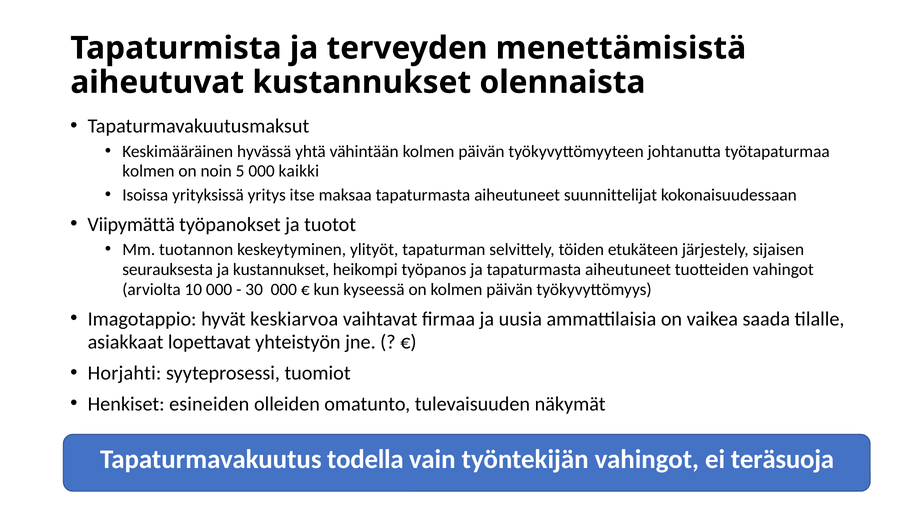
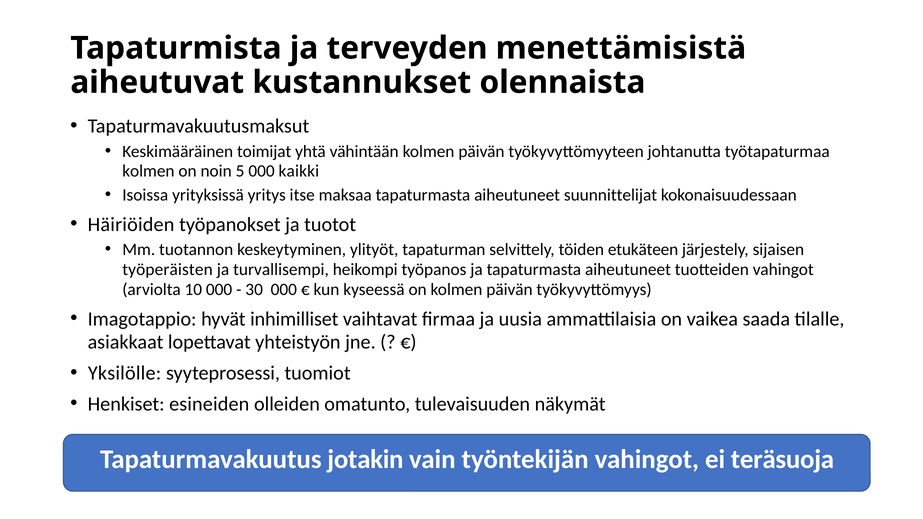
hyvässä: hyvässä -> toimijat (264, 151)
Viipymättä: Viipymättä -> Häiriöiden (131, 224)
seurauksesta: seurauksesta -> työperäisten (168, 270)
ja kustannukset: kustannukset -> turvallisempi (281, 270)
keskiarvoa: keskiarvoa -> inhimilliset (294, 319)
Horjahti: Horjahti -> Yksilölle (125, 373)
todella: todella -> jotakin (365, 459)
